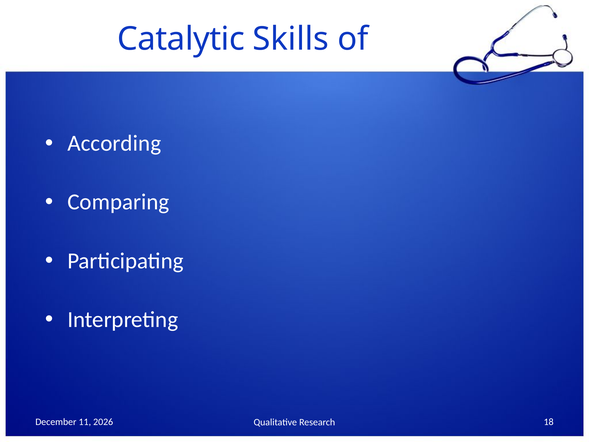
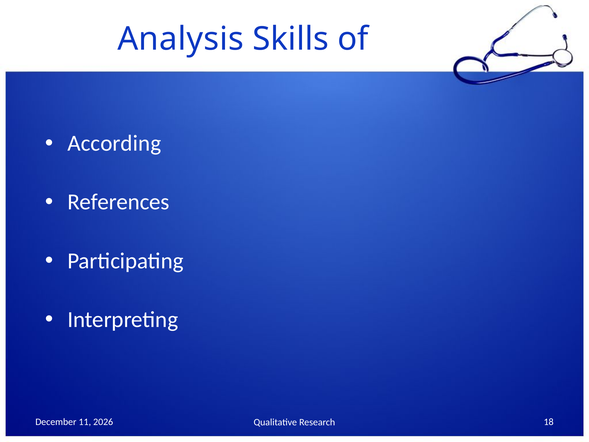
Catalytic: Catalytic -> Analysis (181, 39)
Comparing: Comparing -> References (118, 202)
